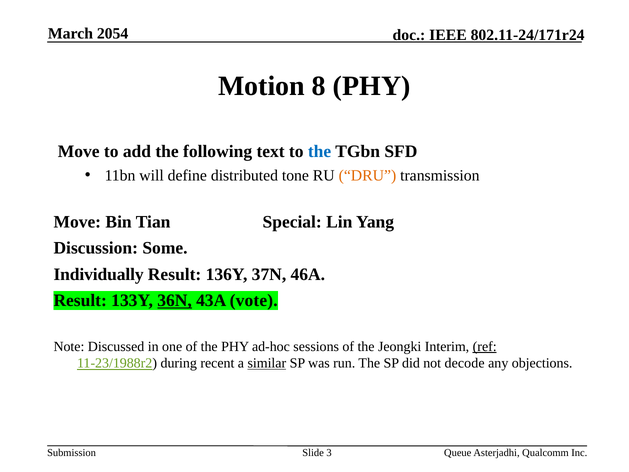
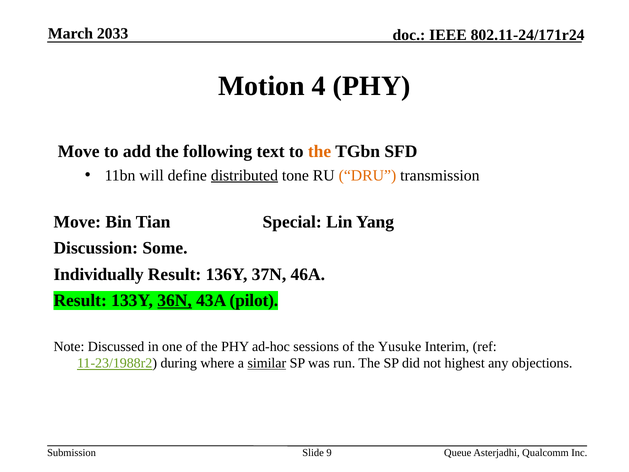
2054: 2054 -> 2033 (113, 33)
8: 8 -> 4 (319, 86)
the colour: blue -> orange (320, 151)
distributed underline: none -> present (244, 175)
vote: vote -> pilot (254, 300)
Jeongki: Jeongki -> Yusuke (400, 346)
ref underline: present -> none (485, 346)
recent: recent -> where (217, 363)
decode: decode -> highest (465, 363)
3: 3 -> 9 (329, 452)
